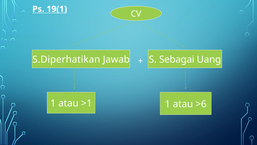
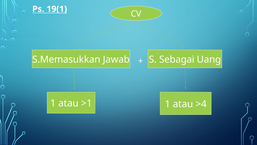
S.Diperhatikan: S.Diperhatikan -> S.Memasukkan (66, 59)
>6: >6 -> >4 (201, 104)
